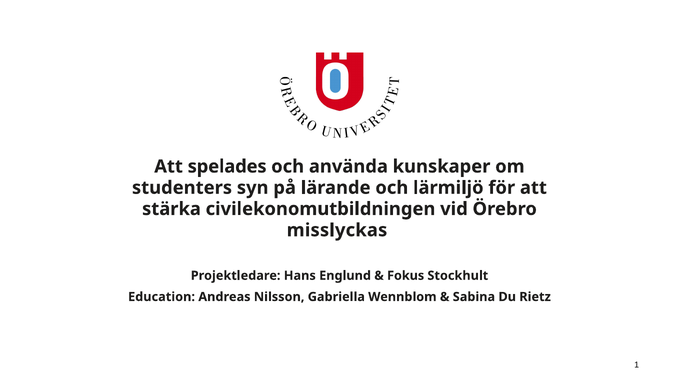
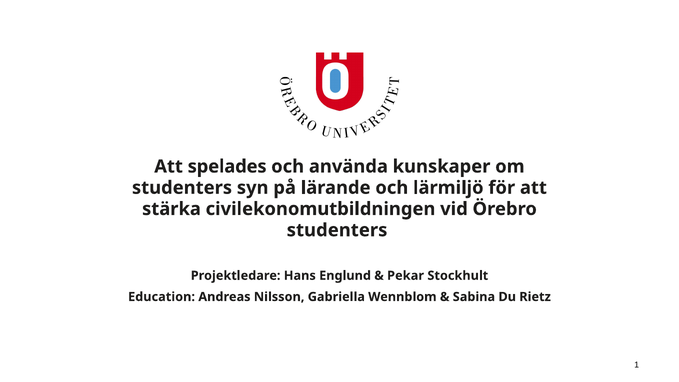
misslyckas: misslyckas -> studenters (337, 230)
Fokus: Fokus -> Pekar (406, 276)
